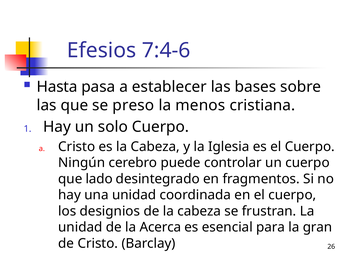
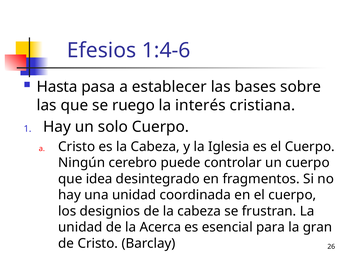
7:4-6: 7:4-6 -> 1:4-6 (166, 50)
preso: preso -> ruego (133, 105)
menos: menos -> interés (200, 105)
lado: lado -> idea (99, 179)
